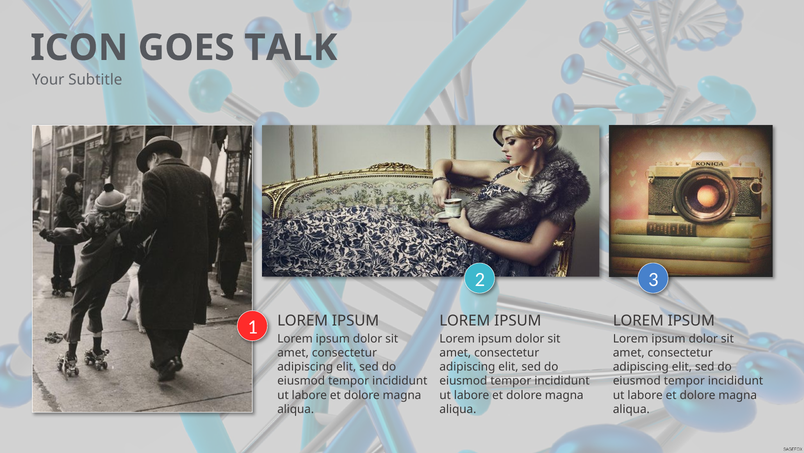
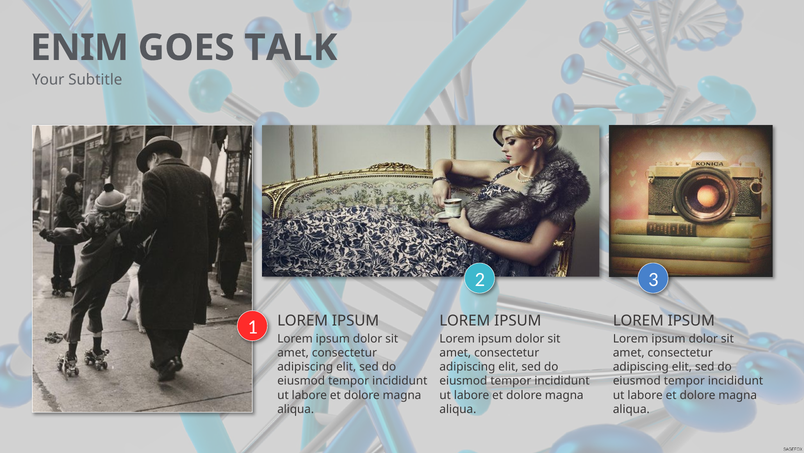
ICON: ICON -> ENIM (80, 48)
